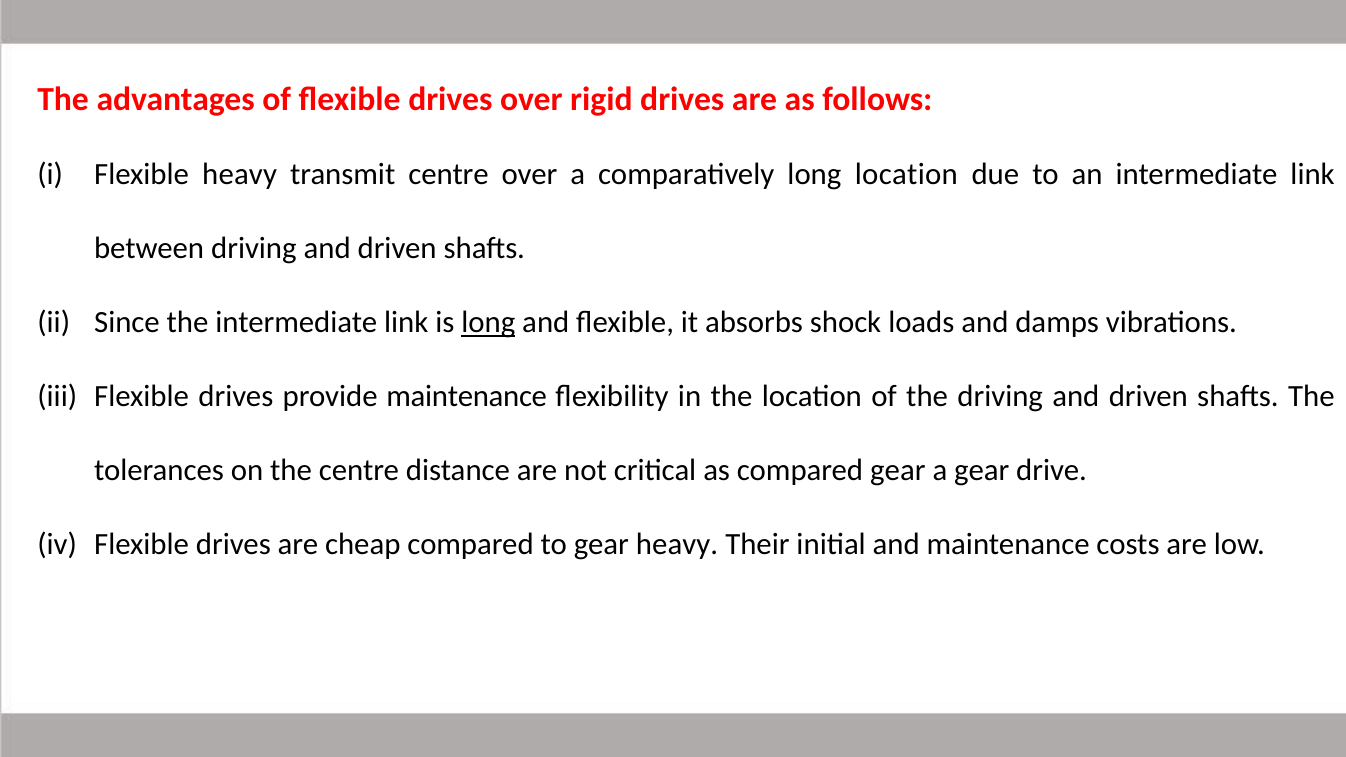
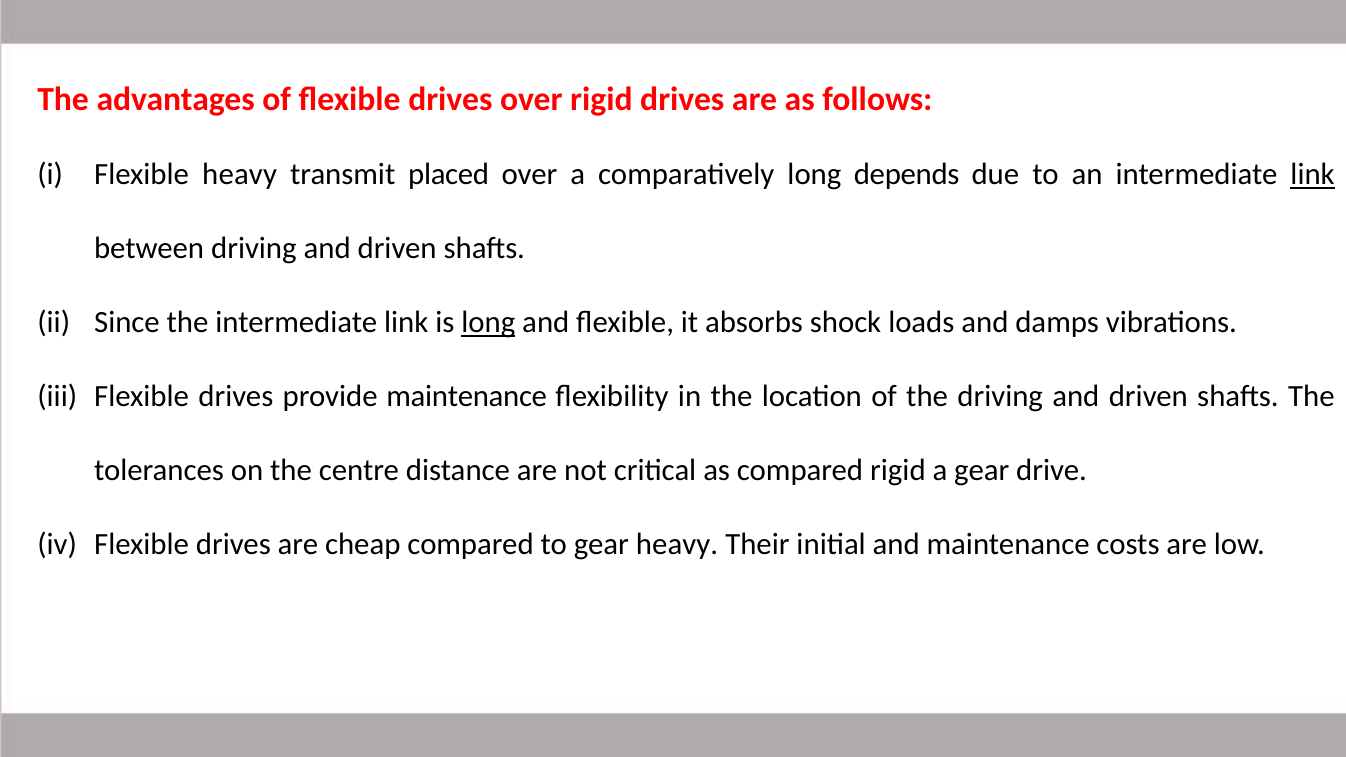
transmit centre: centre -> placed (449, 174)
long location: location -> depends (907, 174)
link underline: none -> present (1313, 174)
compared gear: gear -> rigid (898, 470)
